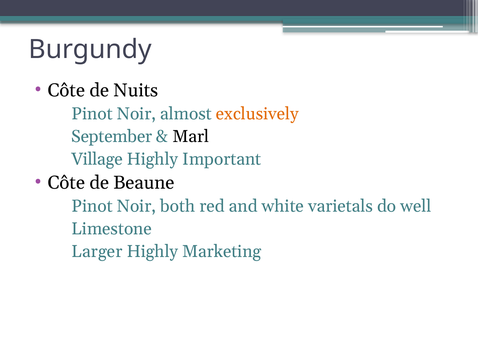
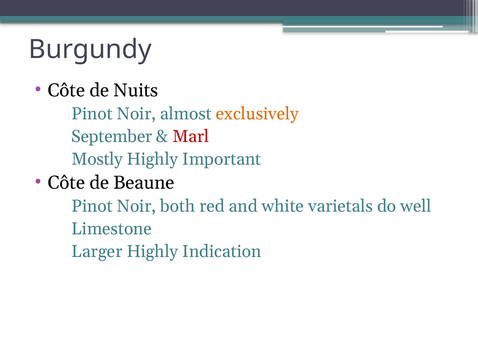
Marl colour: black -> red (191, 137)
Village: Village -> Mostly (97, 159)
Marketing: Marketing -> Indication (222, 252)
